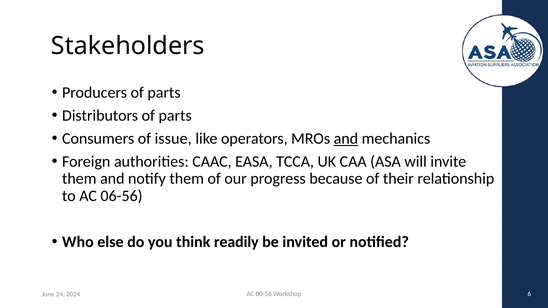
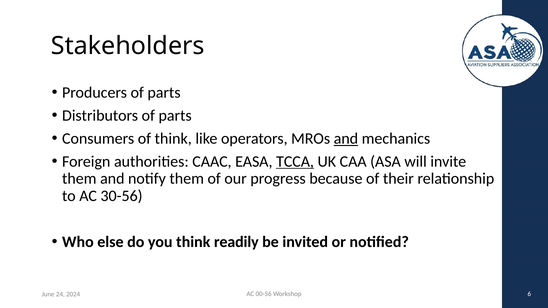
of issue: issue -> think (173, 139)
TCCA underline: none -> present (295, 162)
06-56: 06-56 -> 30-56 (122, 196)
